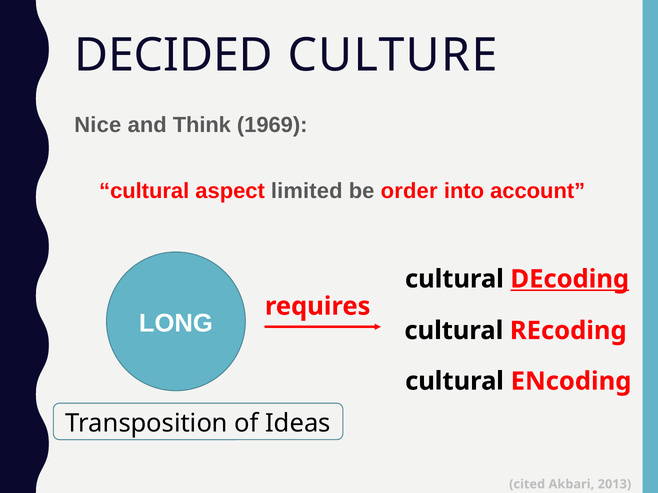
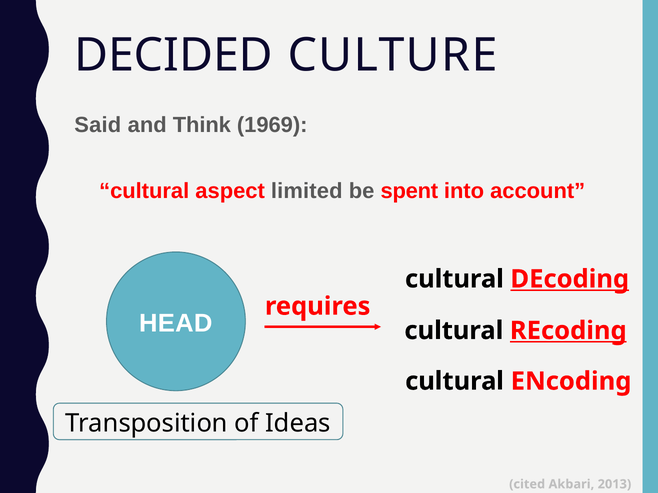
Nice: Nice -> Said (98, 125)
order: order -> spent (409, 191)
LONG: LONG -> HEAD (176, 323)
REcoding underline: none -> present (568, 331)
